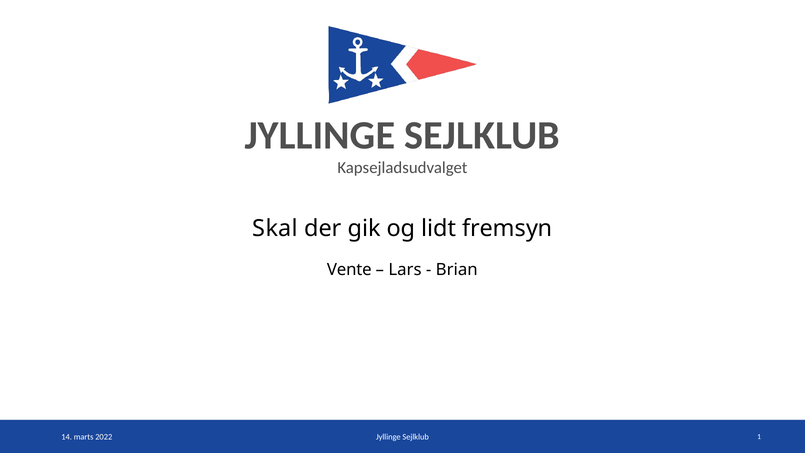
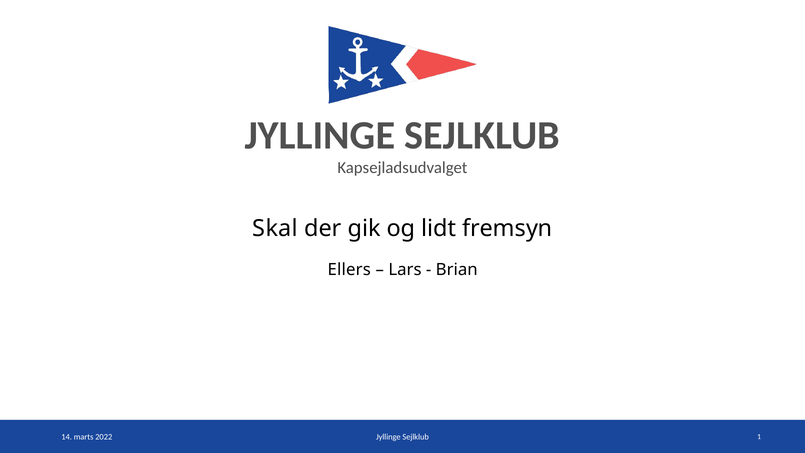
Vente: Vente -> Ellers (349, 270)
